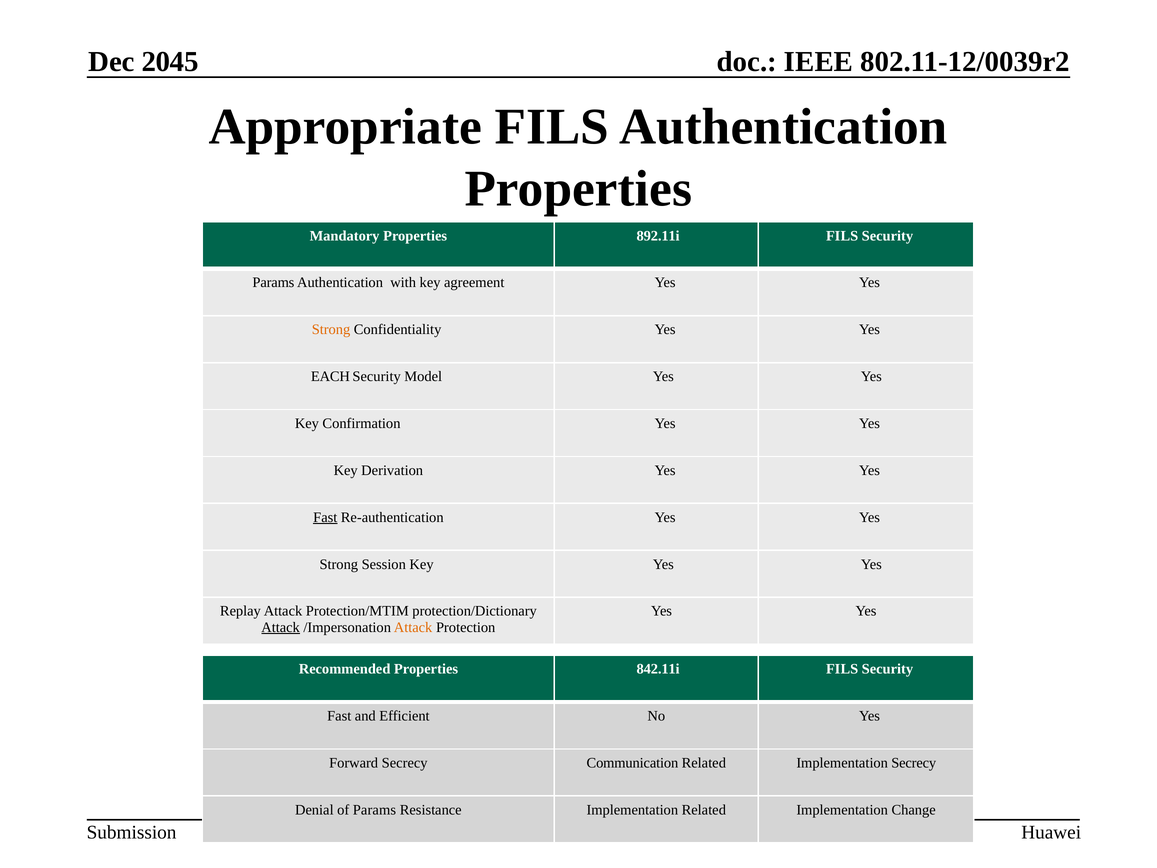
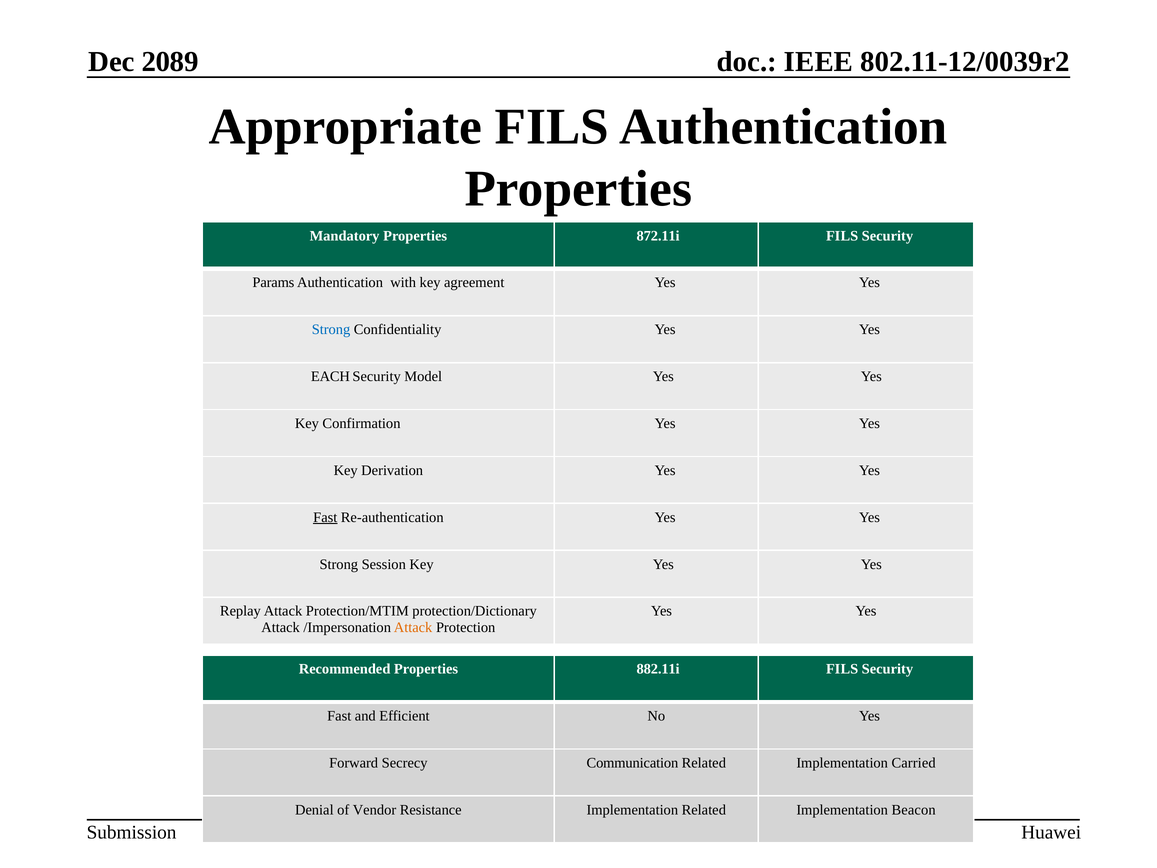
2045: 2045 -> 2089 (170, 62)
892.11i: 892.11i -> 872.11i (658, 236)
Strong colour: orange -> blue (331, 330)
Attack underline: present -> none (281, 627)
842.11i: 842.11i -> 882.11i (658, 669)
Implementation Secrecy: Secrecy -> Carried (914, 763)
of Params: Params -> Vendor (374, 810)
Change: Change -> Beacon (914, 810)
